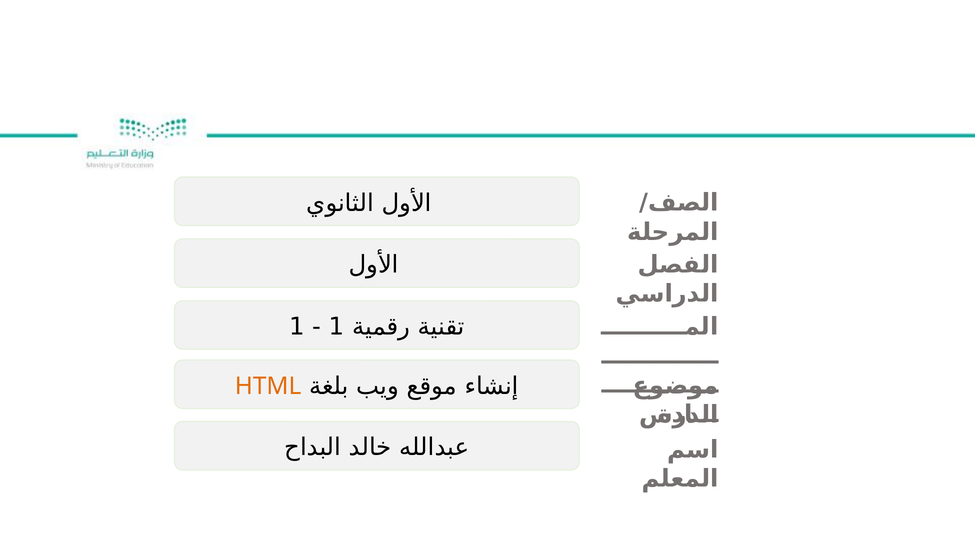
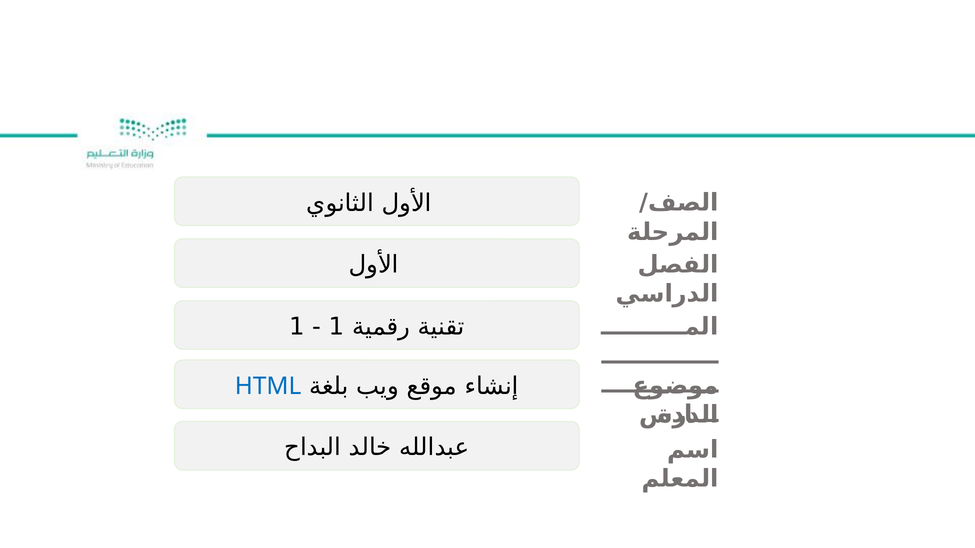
HTML colour: orange -> blue (268, 386)
